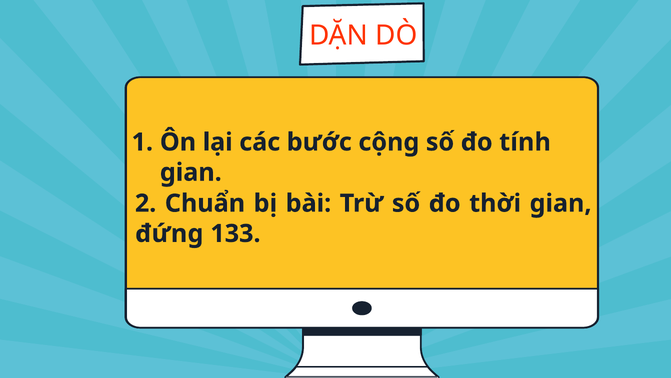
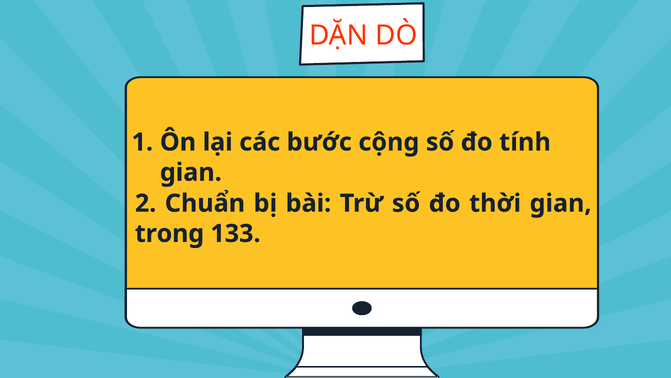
đứng: đứng -> trong (169, 233)
